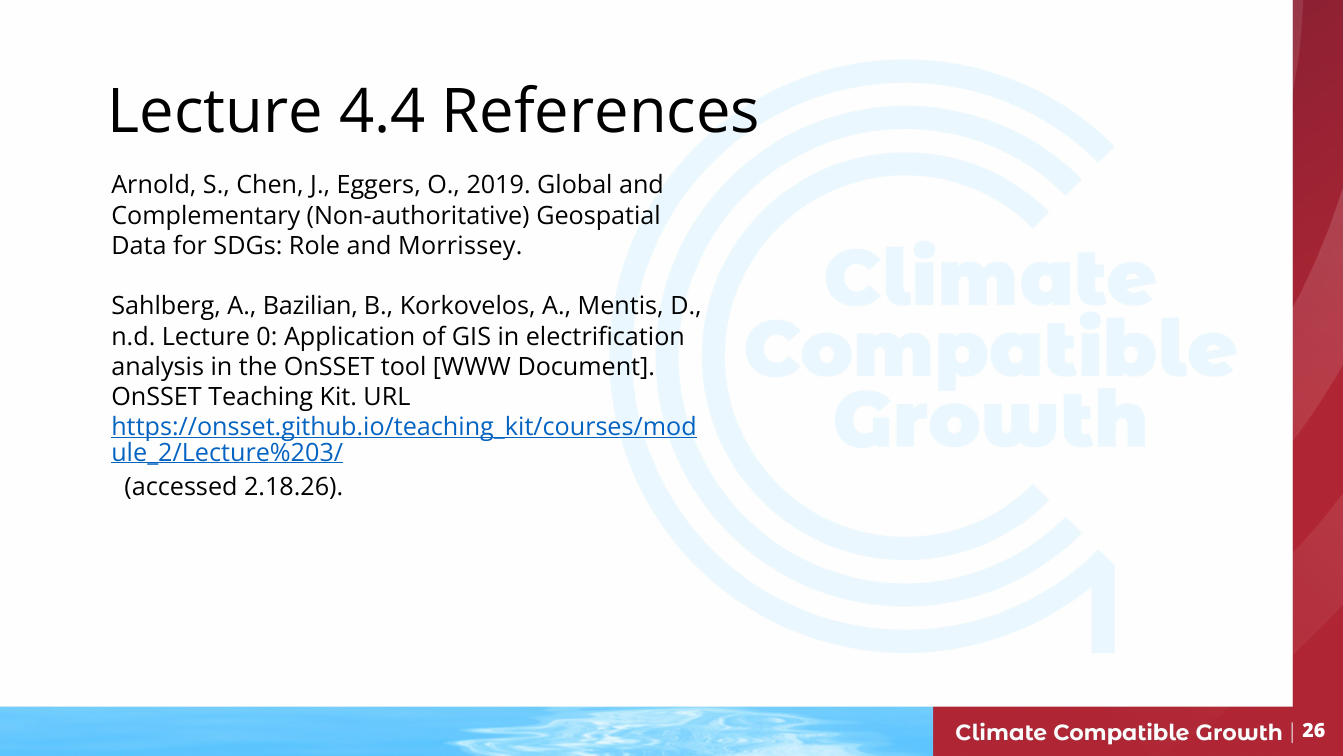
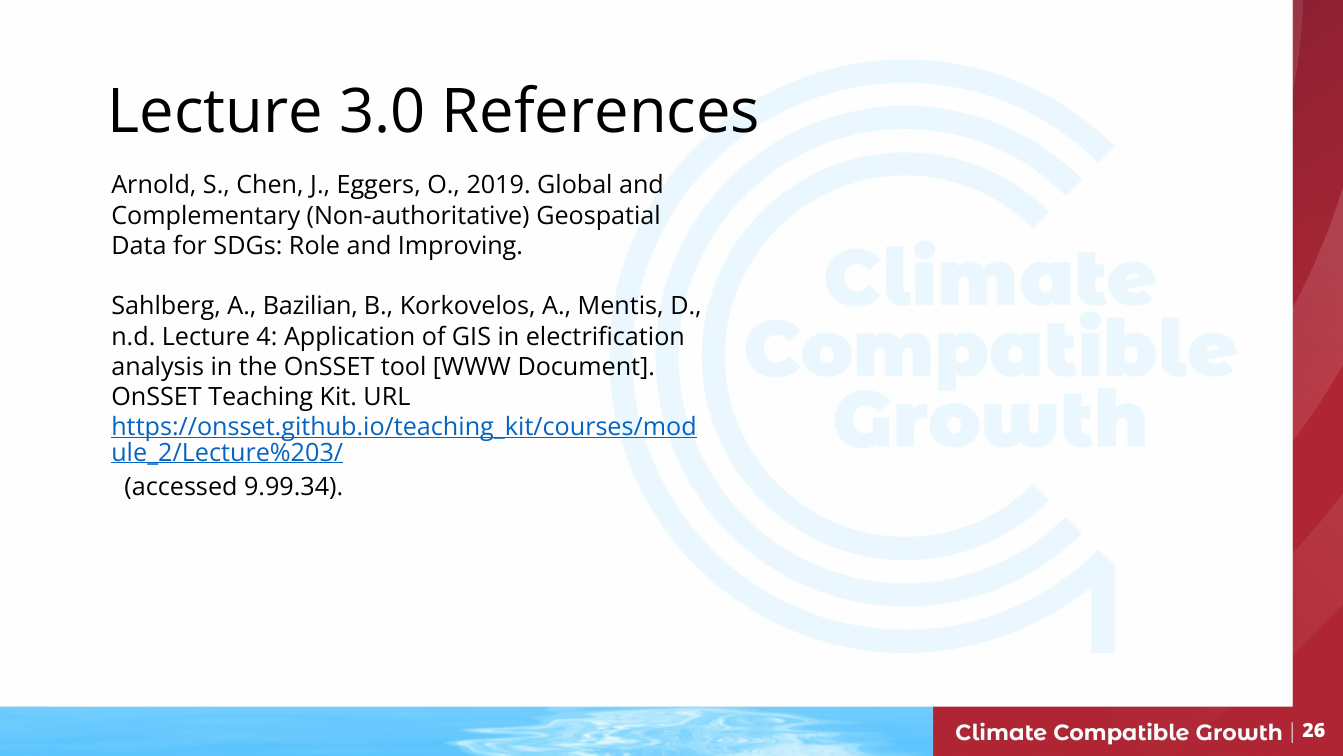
4.4: 4.4 -> 3.0 (382, 112)
Morrissey: Morrissey -> Improving (460, 246)
0: 0 -> 4 (267, 337)
2.18.26: 2.18.26 -> 9.99.34 (294, 487)
